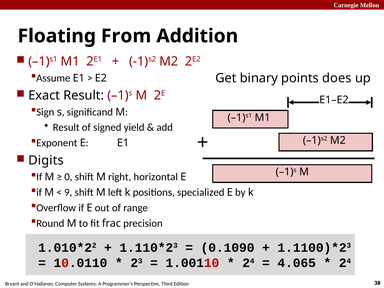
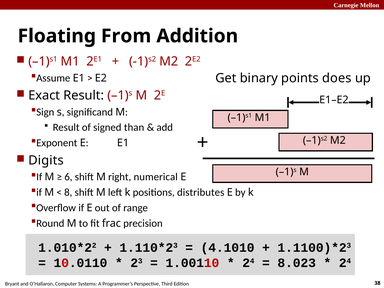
yield: yield -> than (134, 127)
0: 0 -> 6 (68, 177)
horizontal: horizontal -> numerical (156, 177)
9: 9 -> 8 (68, 192)
specialized: specialized -> distributes (201, 192)
0.1090: 0.1090 -> 4.1010 (228, 248)
4.065: 4.065 -> 8.023 (297, 263)
